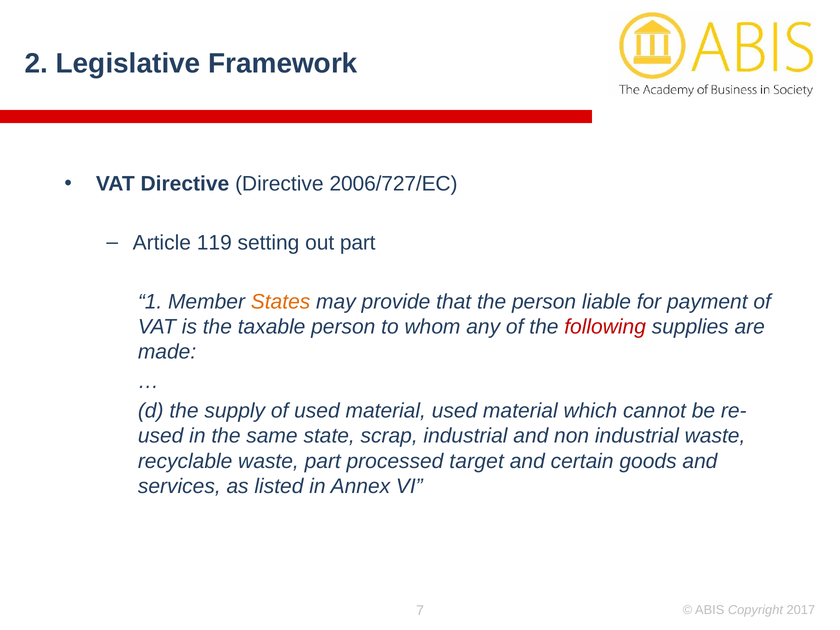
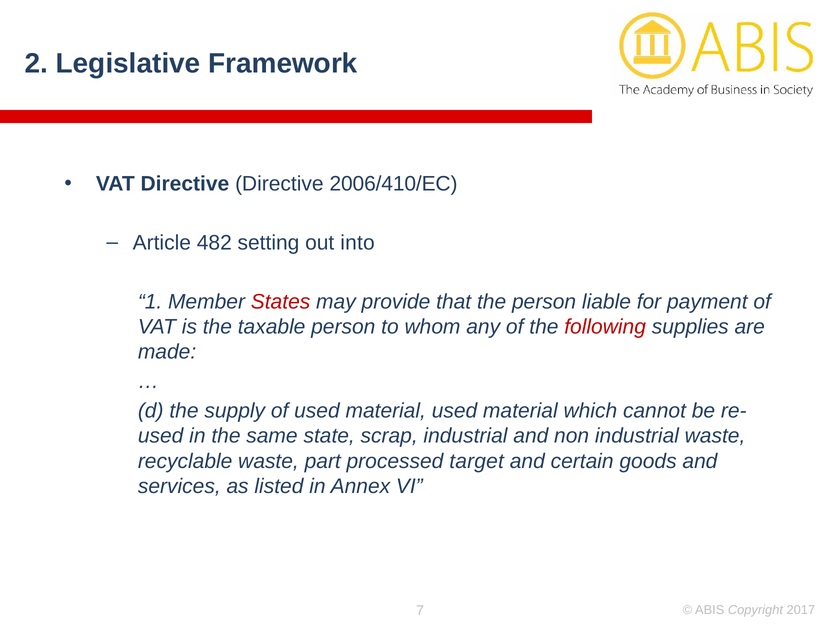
2006/727/EC: 2006/727/EC -> 2006/410/EC (394, 184)
119: 119 -> 482 (214, 243)
out part: part -> into (358, 243)
States colour: orange -> red (281, 302)
